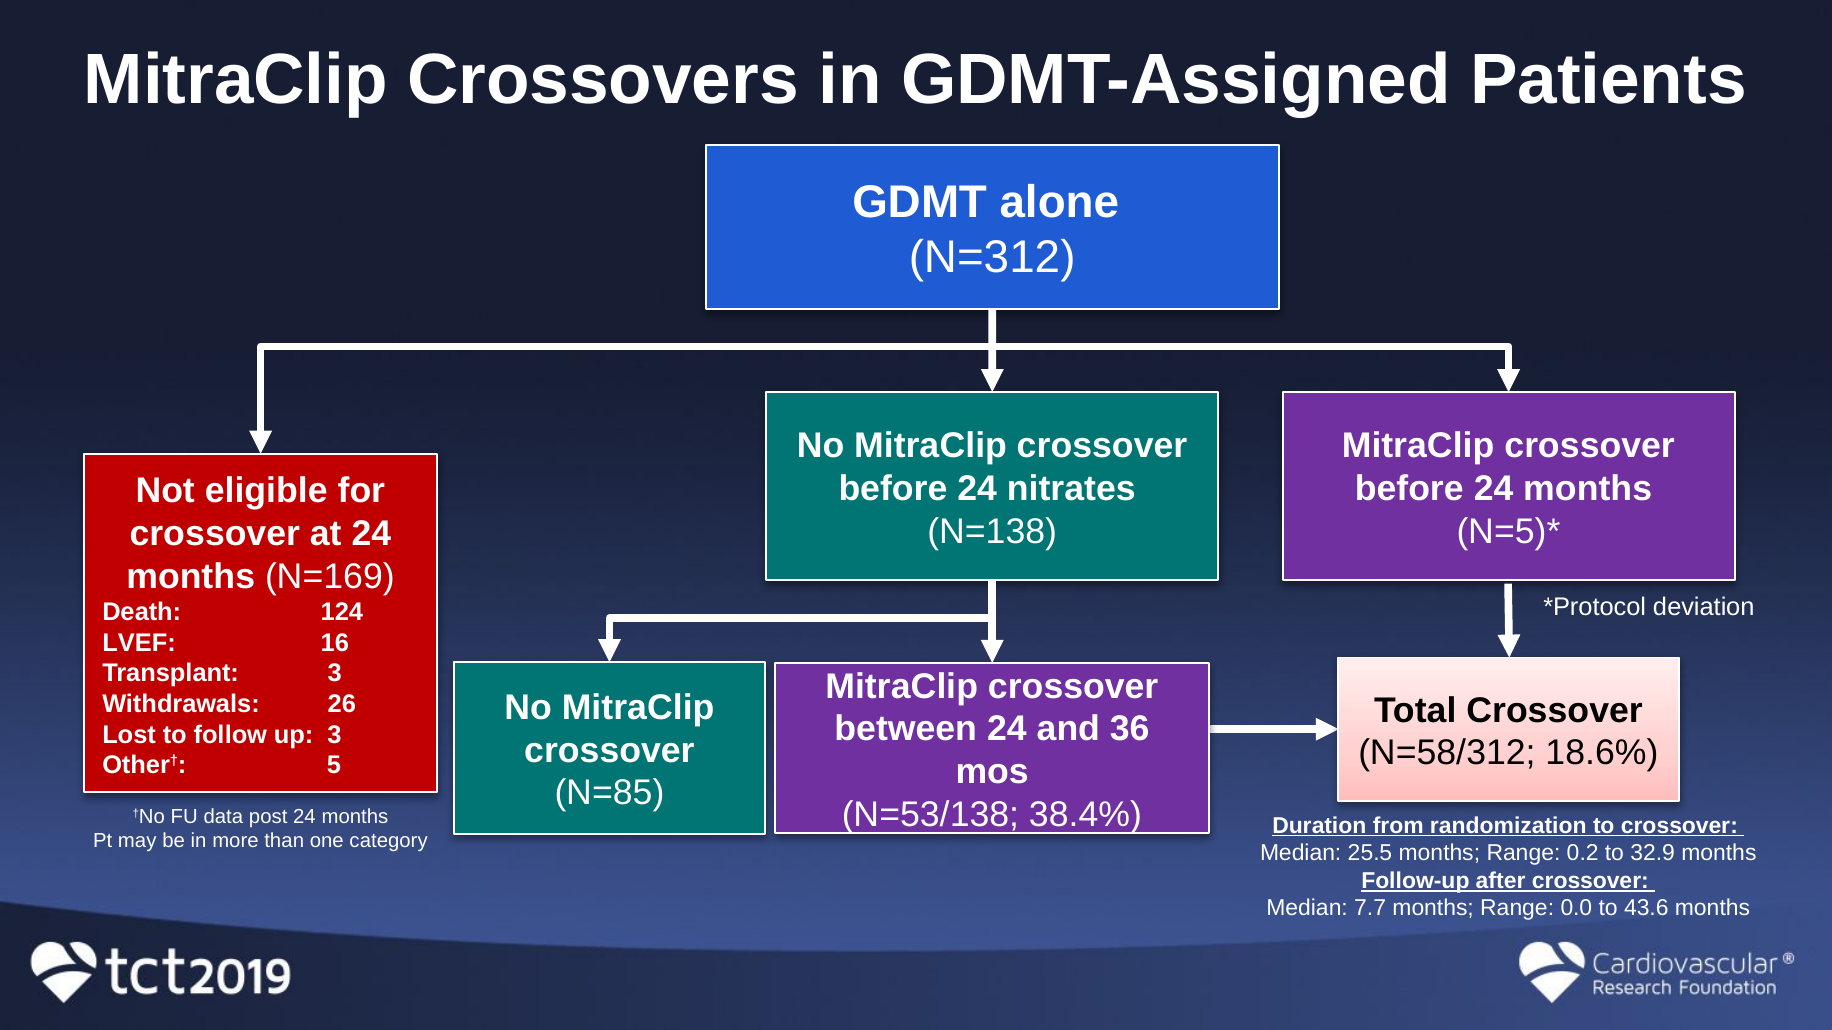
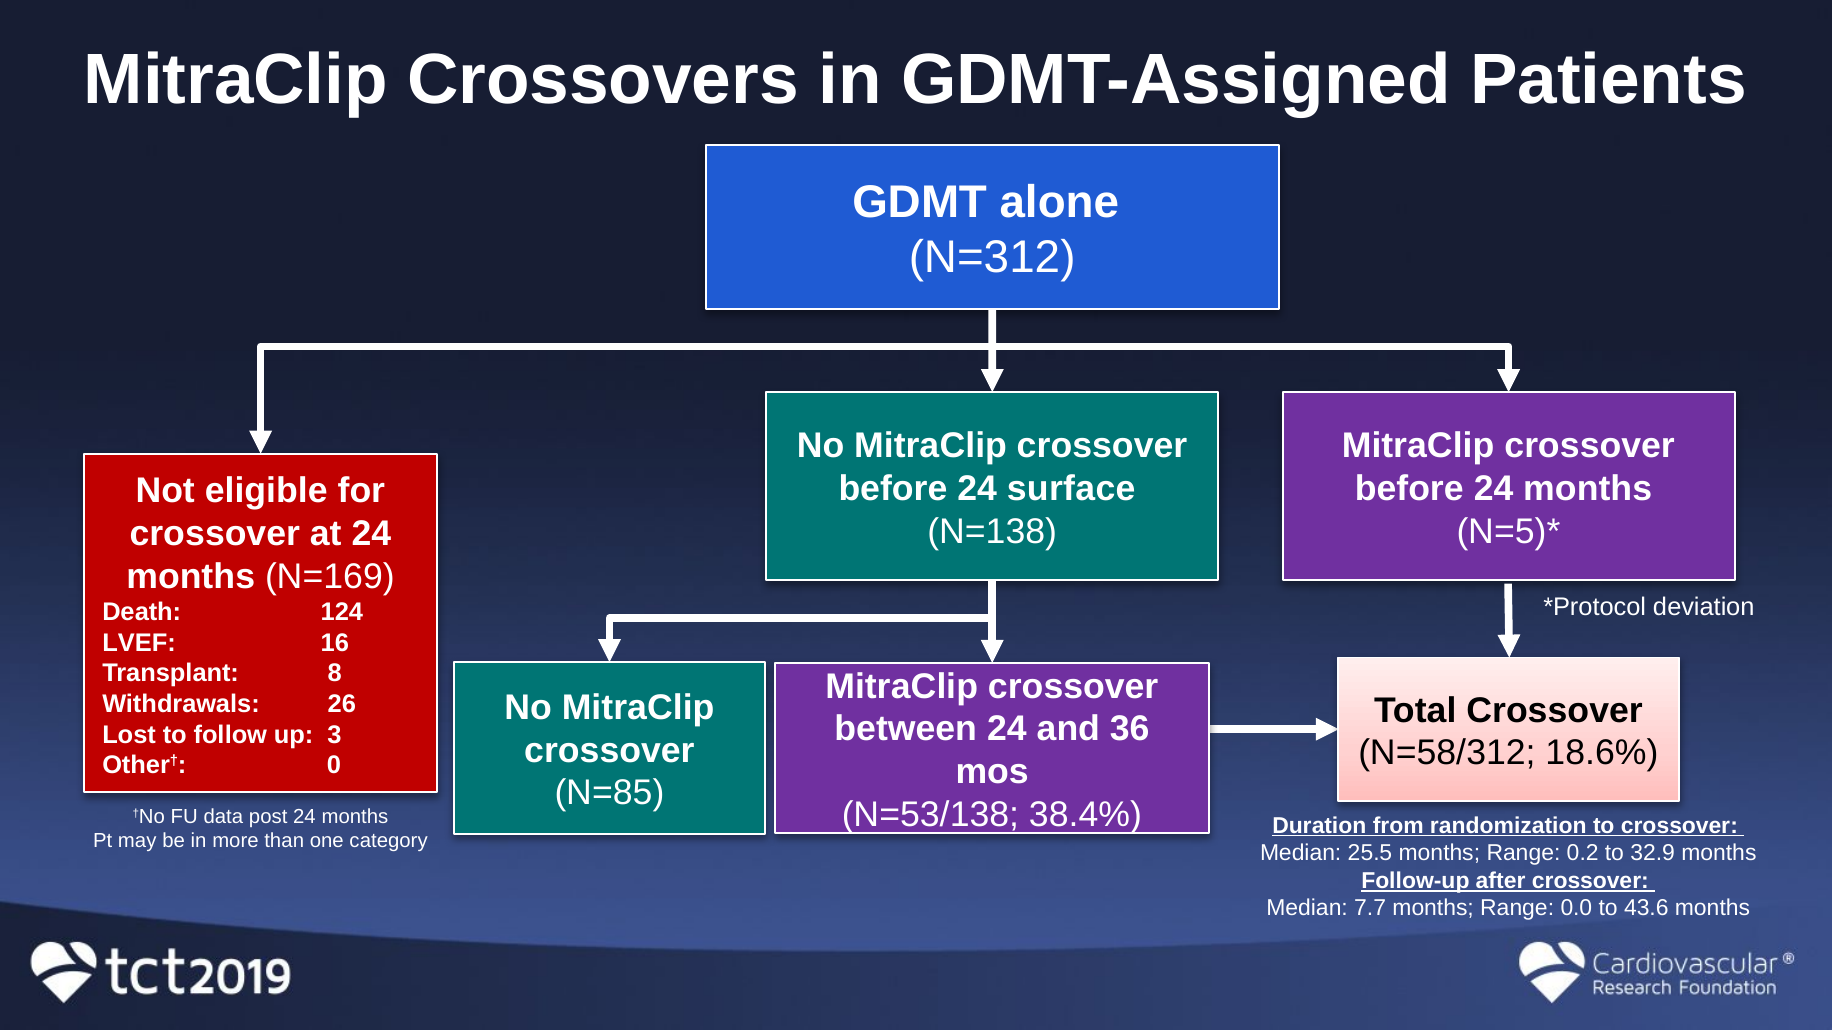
nitrates: nitrates -> surface (1071, 489)
Transplant 3: 3 -> 8 (335, 674)
5: 5 -> 0 (334, 766)
